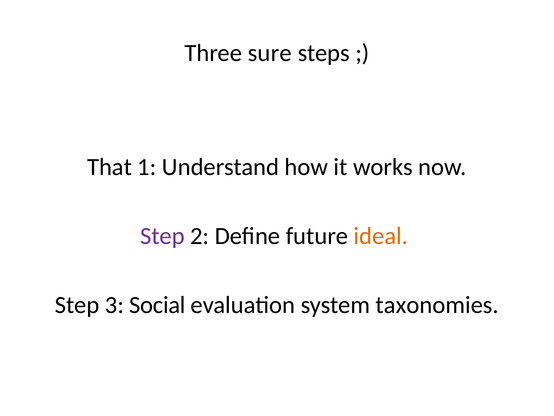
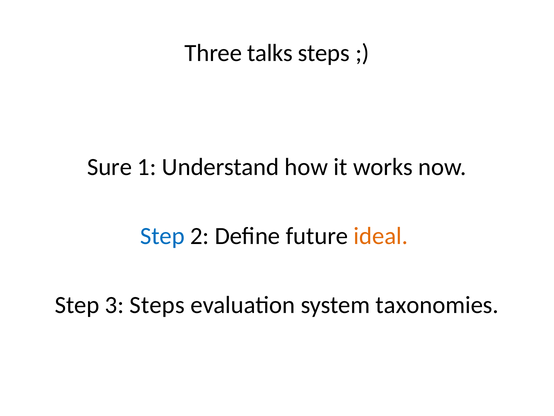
sure: sure -> talks (270, 53)
That: That -> Sure (110, 167)
Step colour: purple -> blue (162, 236)
3 Social: Social -> Steps (157, 305)
